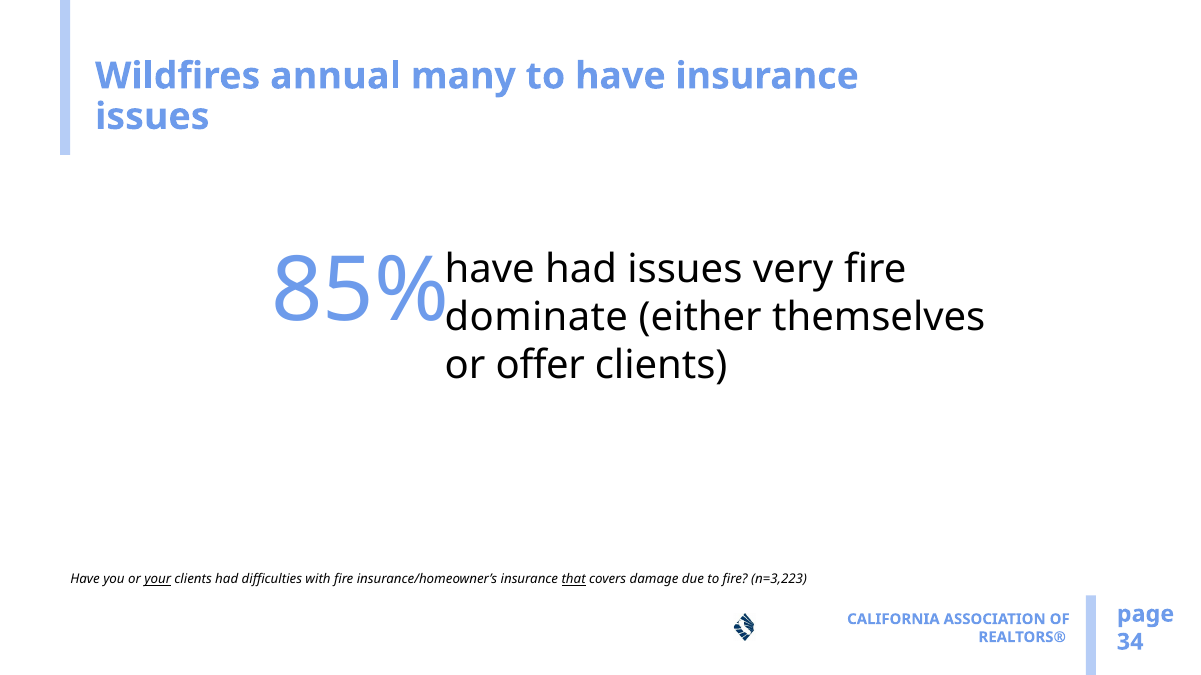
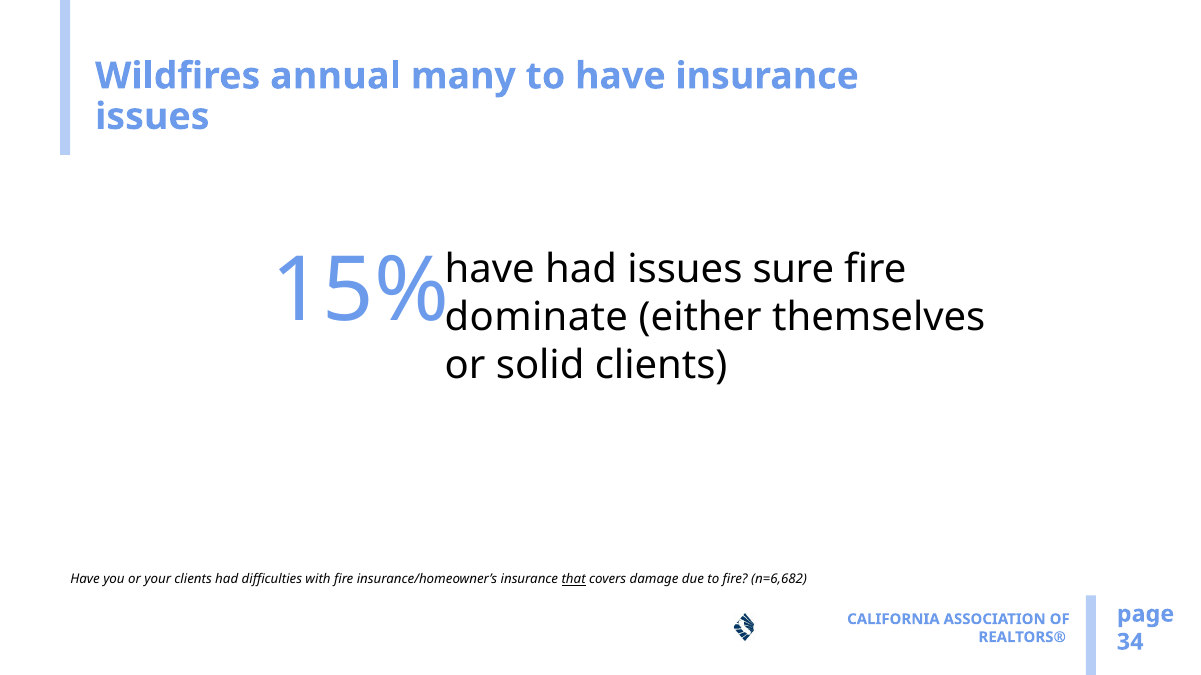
very: very -> sure (793, 270)
85%: 85% -> 15% (360, 291)
offer: offer -> solid (540, 366)
your underline: present -> none (158, 580)
n=3,223: n=3,223 -> n=6,682 (779, 580)
